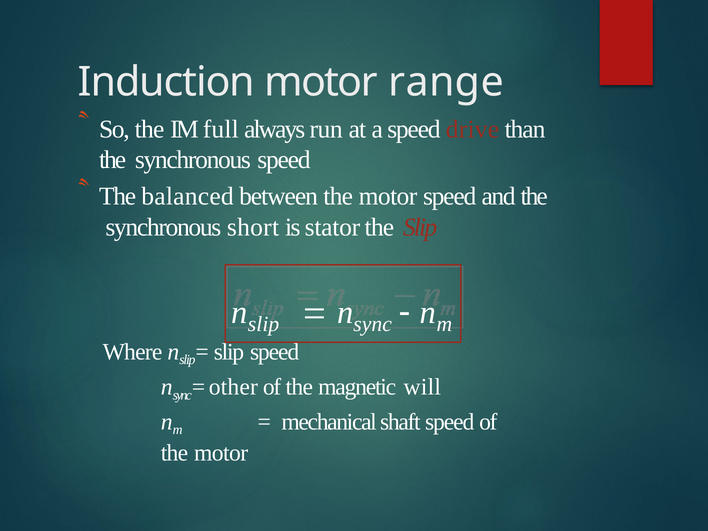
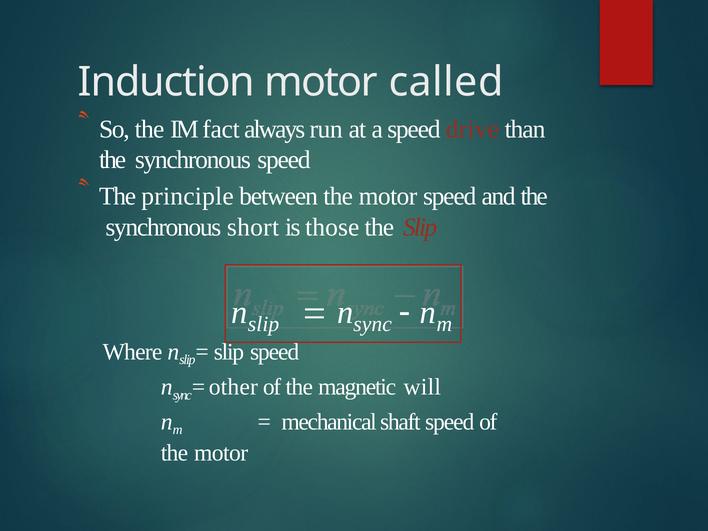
range: range -> called (446, 82)
full: full -> fact (221, 129)
balanced: balanced -> principle (188, 196)
stator: stator -> those (332, 227)
